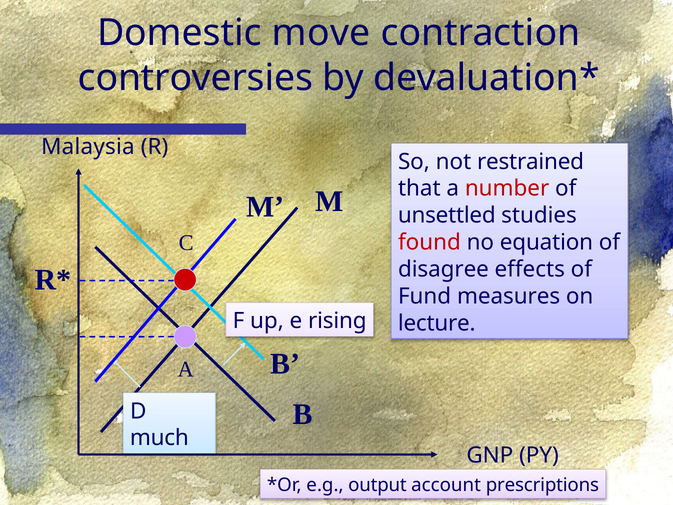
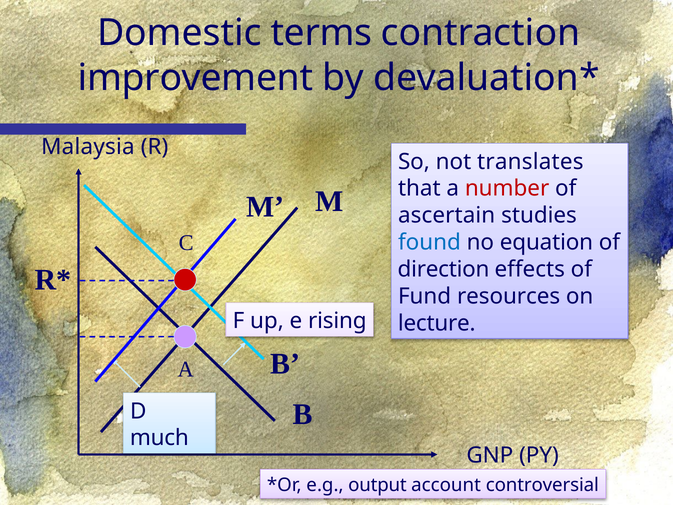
move: move -> terms (322, 33)
controversies: controversies -> improvement (195, 78)
restrained: restrained -> translates (530, 162)
unsettled: unsettled -> ascertain (447, 215)
found colour: red -> blue (429, 242)
disagree: disagree -> direction (444, 269)
measures: measures -> resources (509, 296)
prescriptions: prescriptions -> controversial (542, 485)
